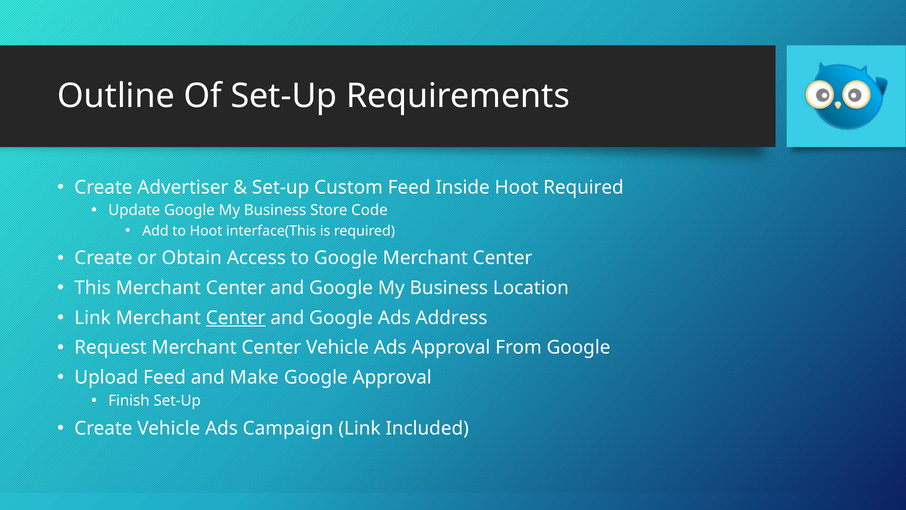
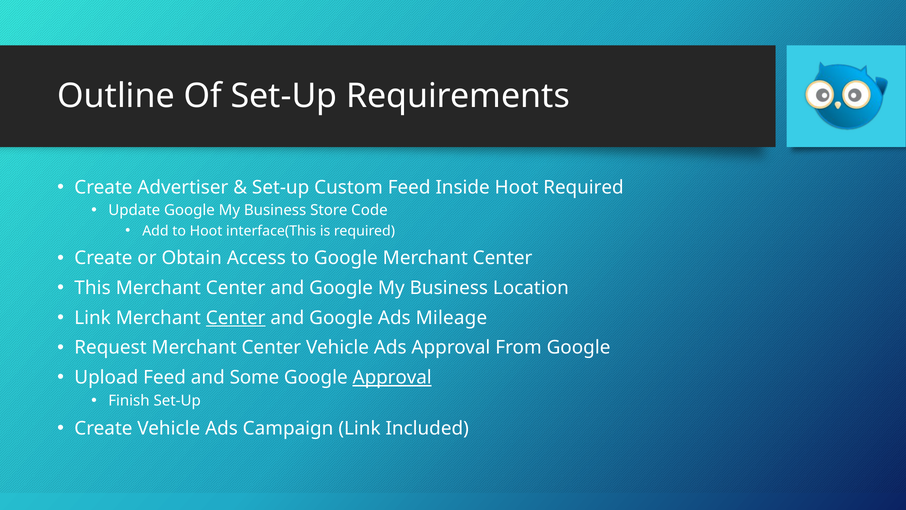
Address: Address -> Mileage (451, 318)
Make: Make -> Some (254, 377)
Approval underline: none -> present (392, 377)
